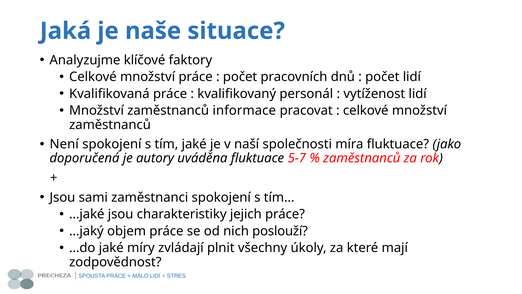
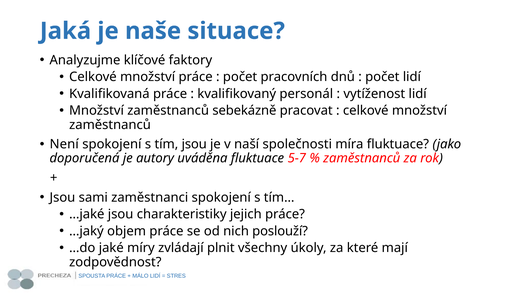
informace: informace -> sebekázně (244, 110)
tím jaké: jaké -> jsou (194, 144)
